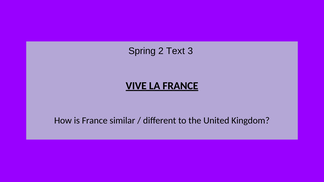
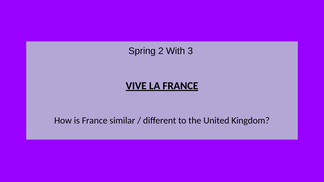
Text: Text -> With (176, 51)
